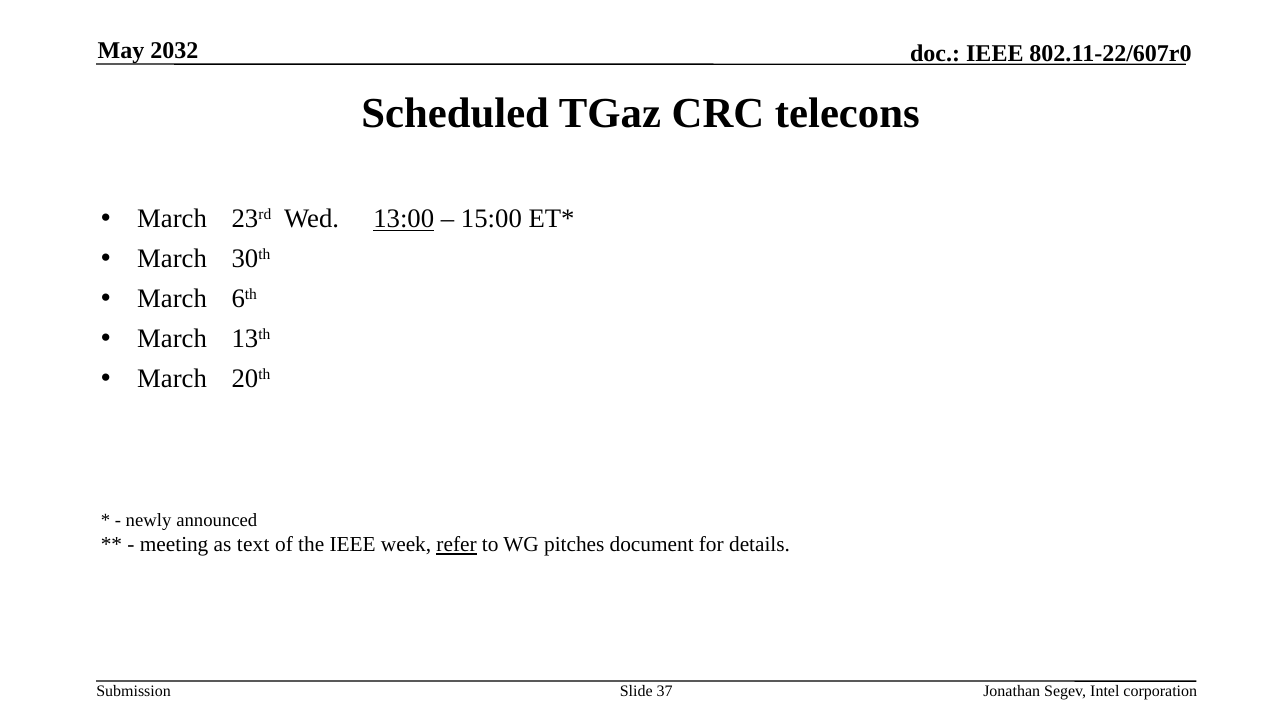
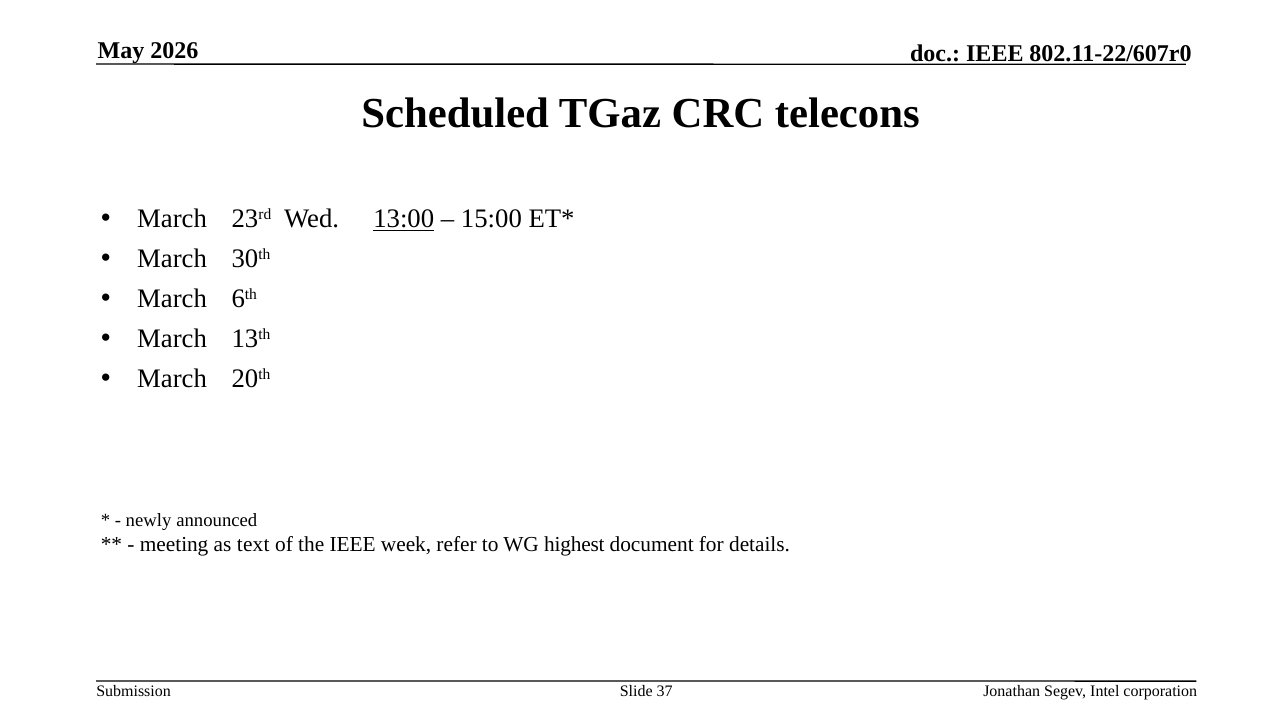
2032: 2032 -> 2026 (174, 51)
refer underline: present -> none (457, 545)
pitches: pitches -> highest (574, 545)
